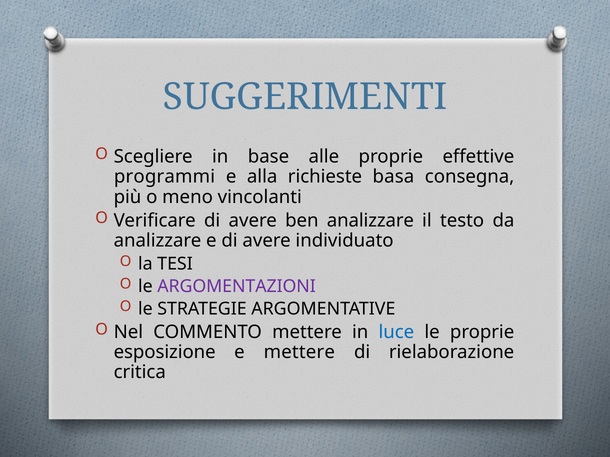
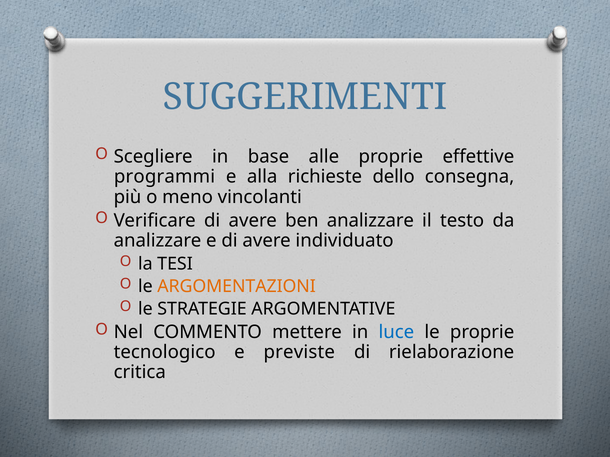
basa: basa -> dello (394, 177)
ARGOMENTAZIONI colour: purple -> orange (237, 287)
esposizione: esposizione -> tecnologico (165, 353)
e mettere: mettere -> previste (299, 353)
